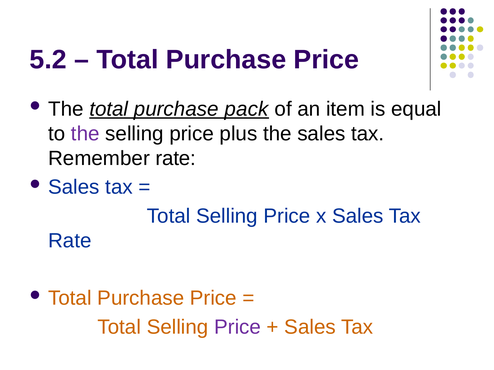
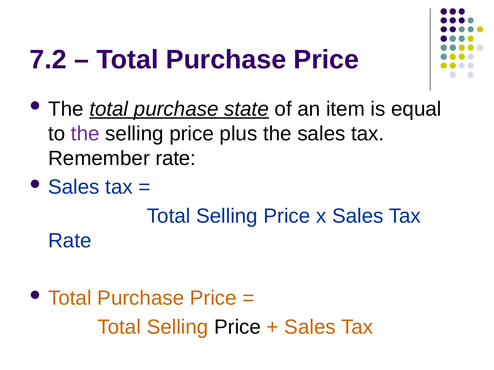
5.2: 5.2 -> 7.2 (48, 60)
pack: pack -> state (247, 109)
Price colour: purple -> black (238, 327)
